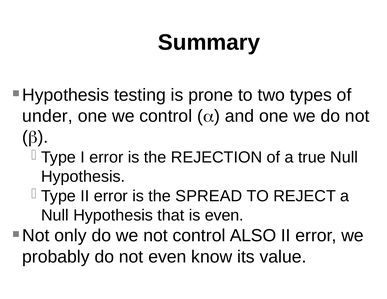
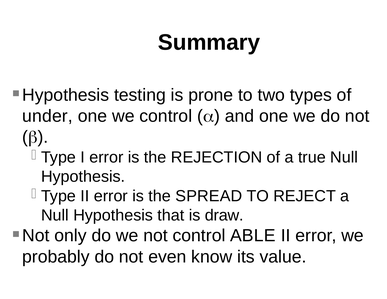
is even: even -> draw (224, 215)
ALSO: ALSO -> ABLE (253, 236)
